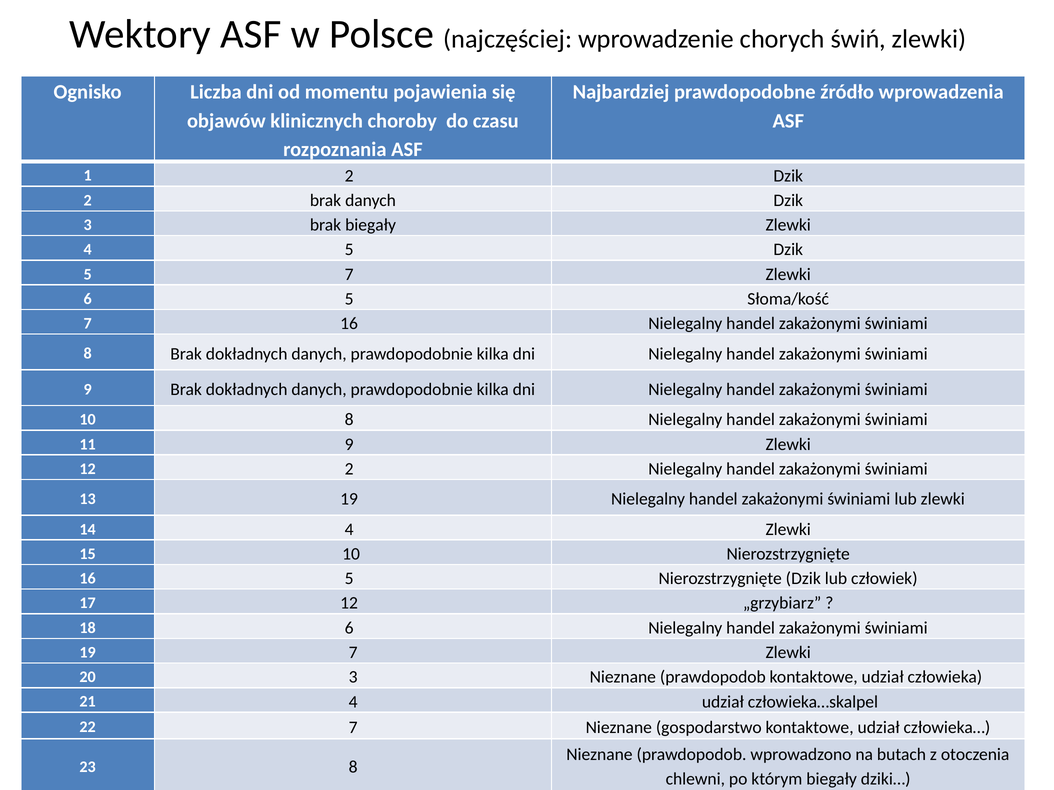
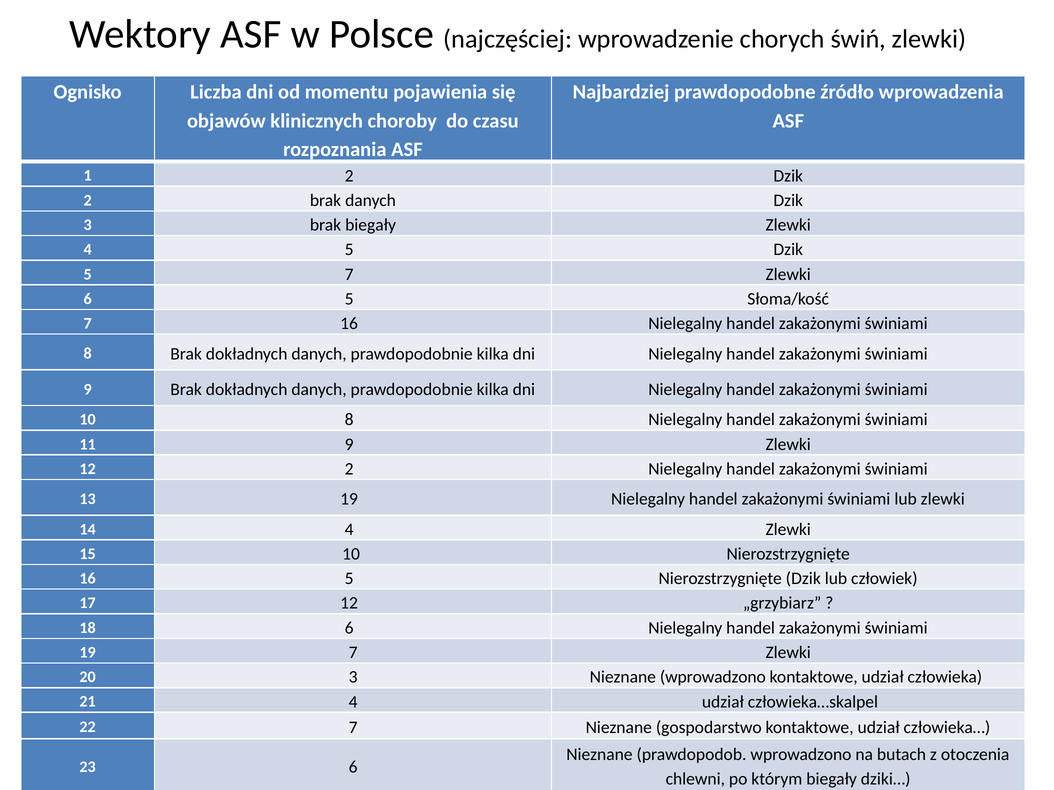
3 Nieznane prawdopodob: prawdopodob -> wprowadzono (713, 678)
23 8: 8 -> 6 (353, 767)
